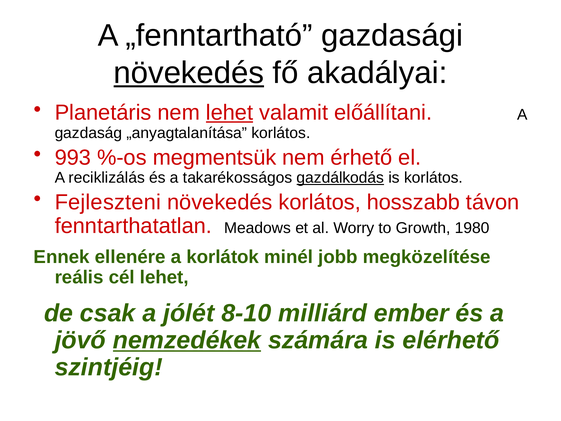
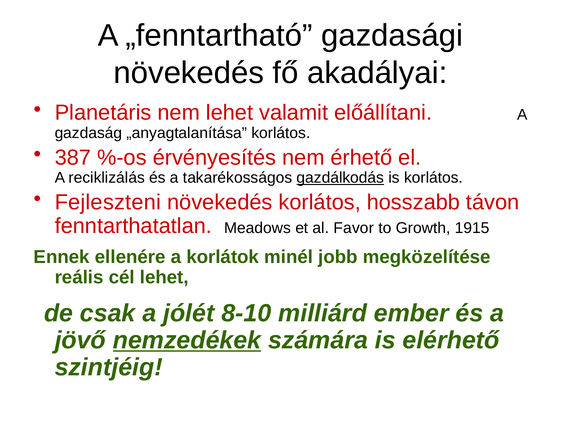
növekedés underline: present -> none (189, 73)
lehet underline: present -> none (230, 113)
993: 993 -> 387 (73, 157)
megmentsük: megmentsük -> érvényesítés (214, 157)
Worry: Worry -> Favor (354, 228)
1980: 1980 -> 1915 (472, 228)
